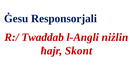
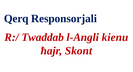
Ġesu: Ġesu -> Qerq (16, 18)
niżlin: niżlin -> kienu (115, 37)
